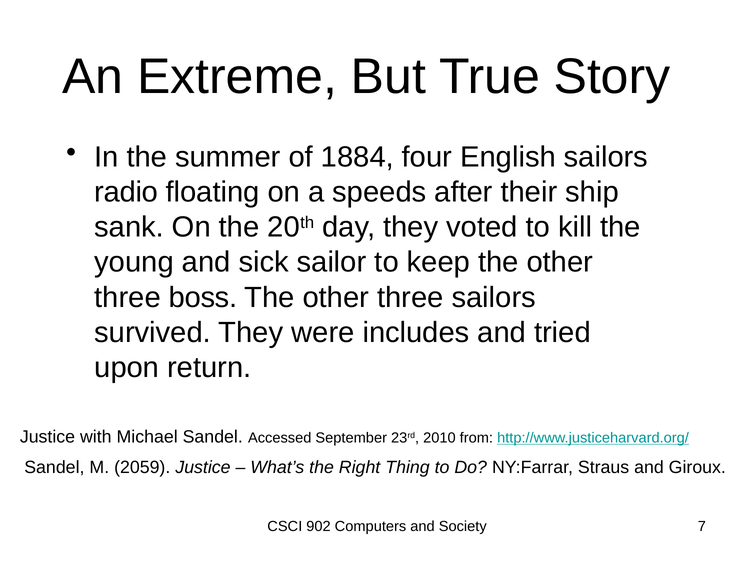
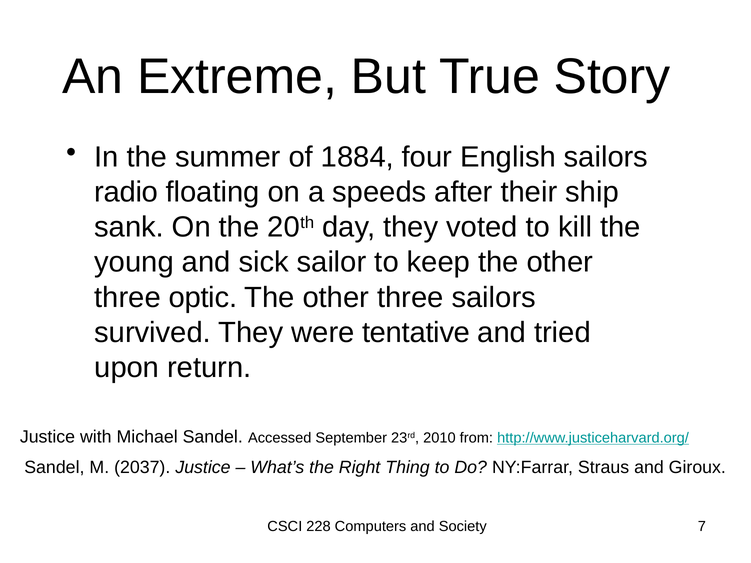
boss: boss -> optic (203, 298)
includes: includes -> tentative (416, 333)
2059: 2059 -> 2037 (142, 468)
902: 902 -> 228 (319, 526)
